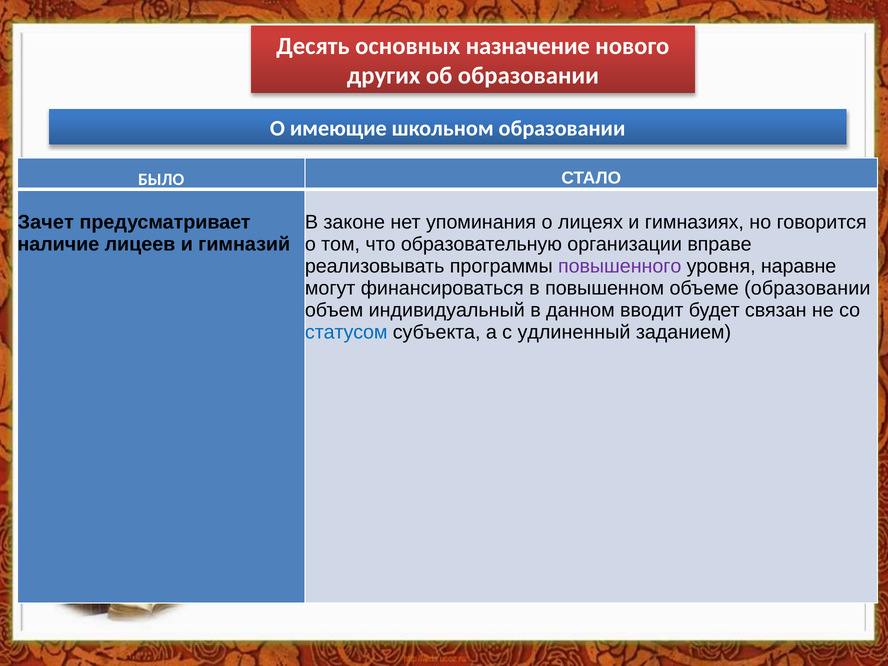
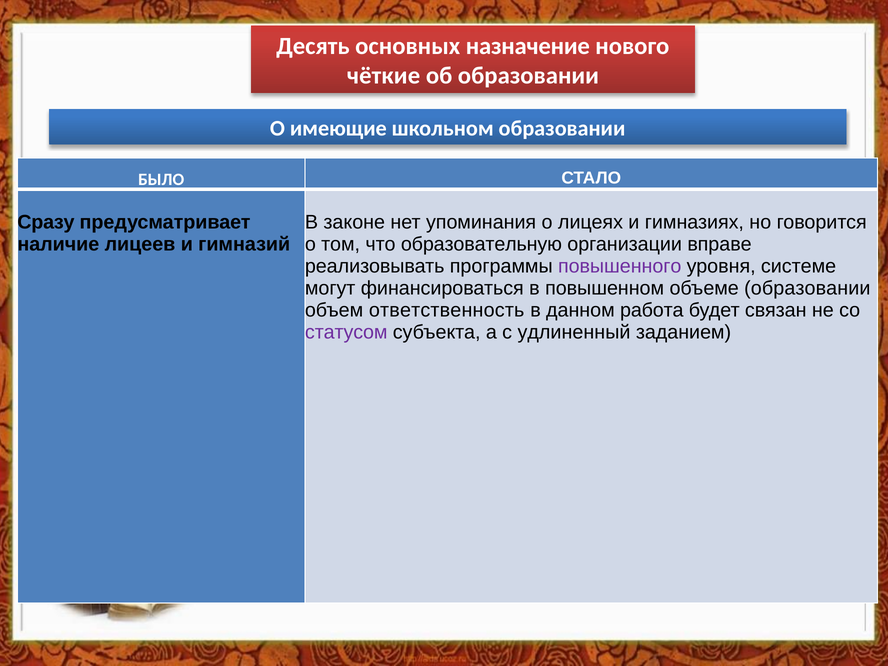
других: других -> чёткие (384, 76)
Зачет: Зачет -> Сразу (46, 222)
наравне: наравне -> системе (799, 266)
индивидуальный: индивидуальный -> ответственность (447, 310)
вводит: вводит -> работа (652, 310)
статусом colour: blue -> purple (346, 332)
